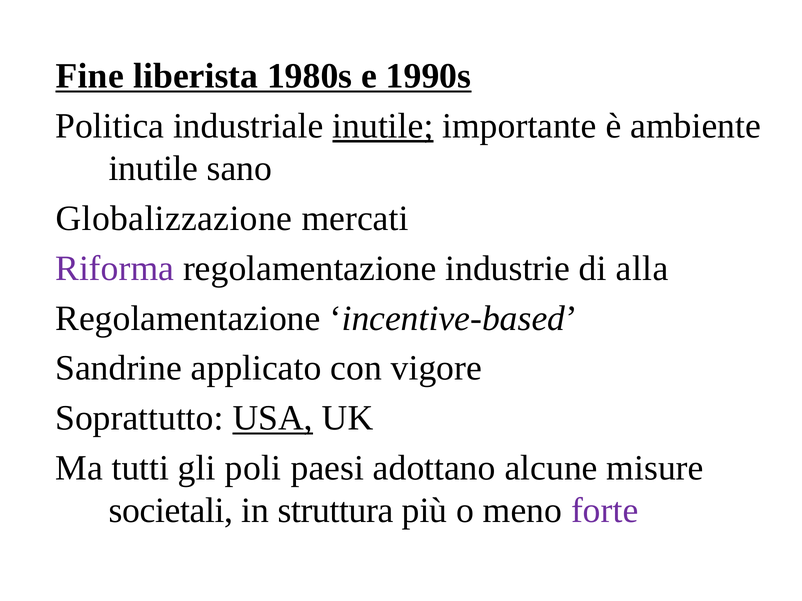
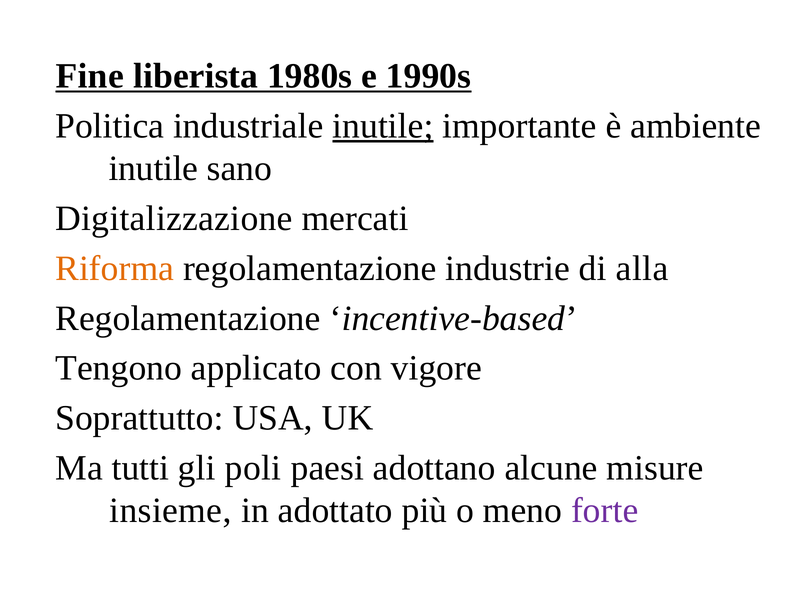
Globalizzazione: Globalizzazione -> Digitalizzazione (174, 219)
Riforma colour: purple -> orange (115, 269)
Sandrine: Sandrine -> Tengono (119, 368)
USA underline: present -> none (273, 418)
societali: societali -> insieme (170, 511)
struttura: struttura -> adottato (335, 511)
